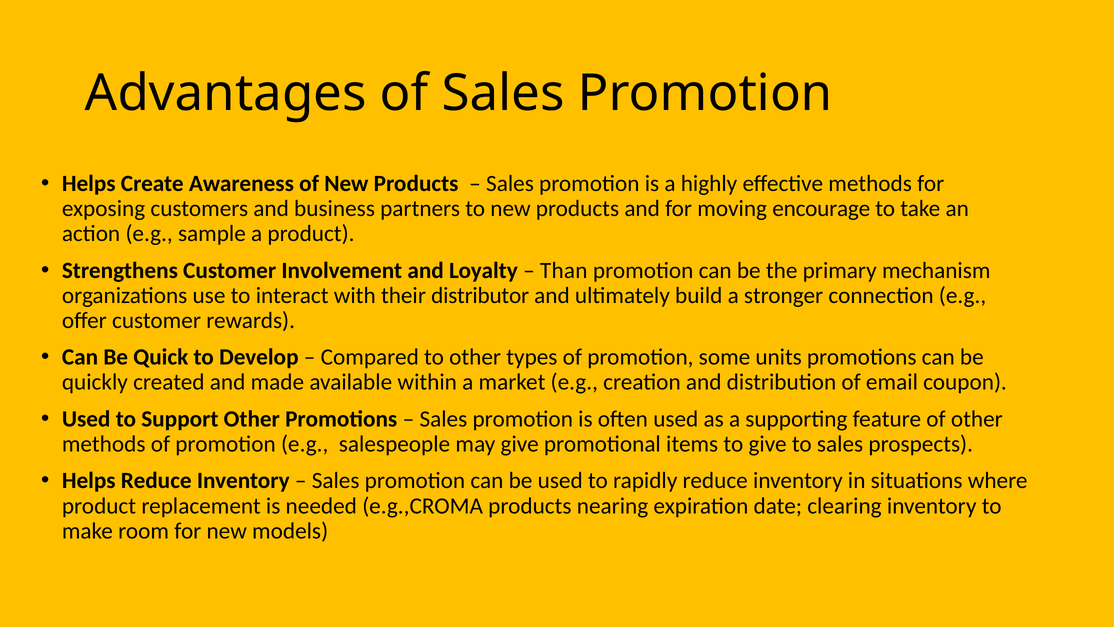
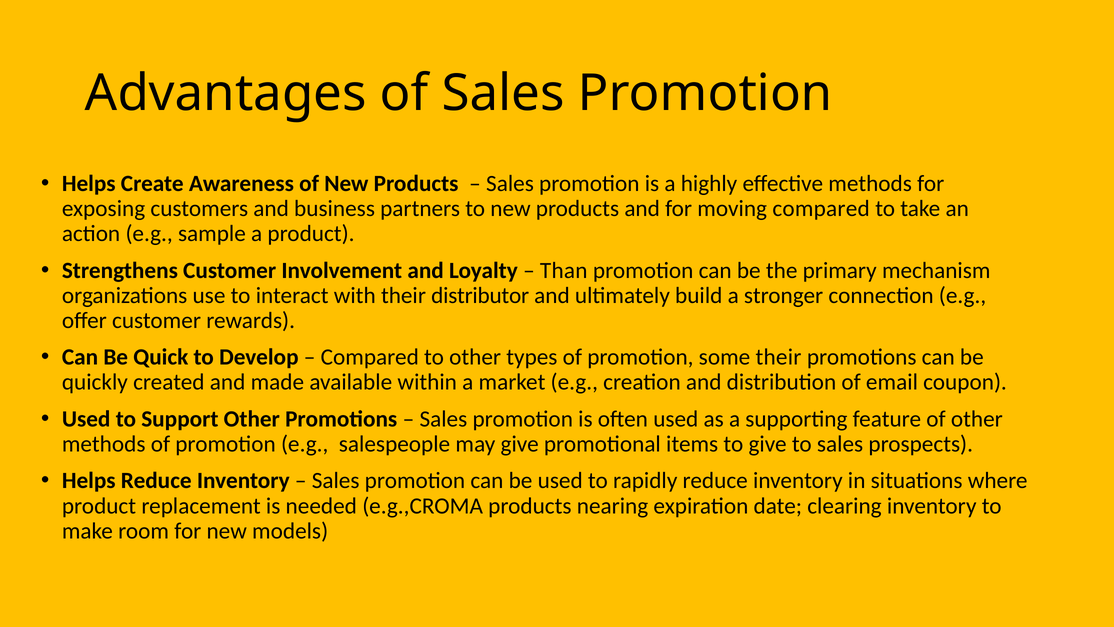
moving encourage: encourage -> compared (821, 208)
some units: units -> their (778, 357)
